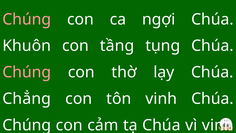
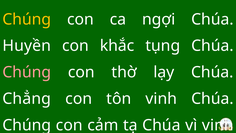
Chúng colour: pink -> yellow (27, 19)
Khuôn: Khuôn -> Huyền (27, 46)
tầng: tầng -> khắc (117, 46)
